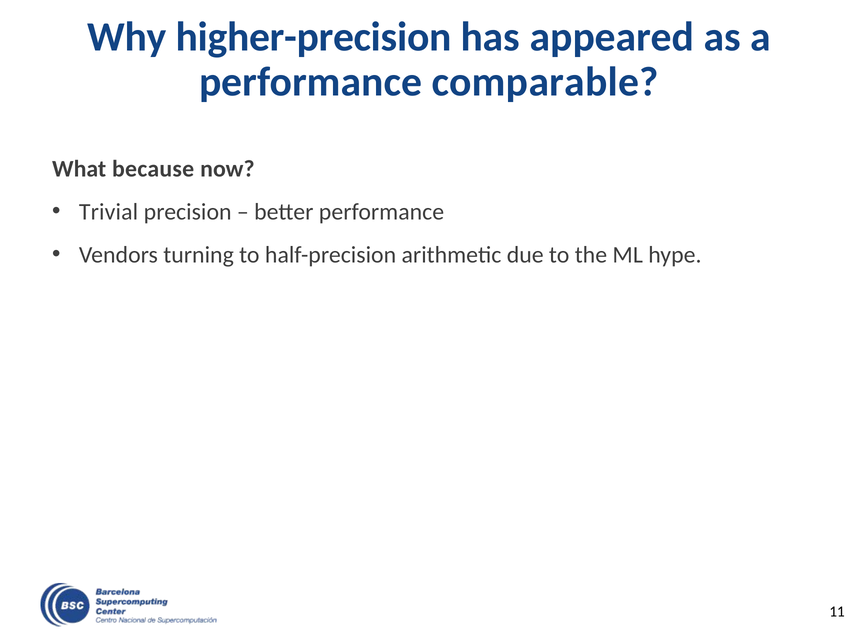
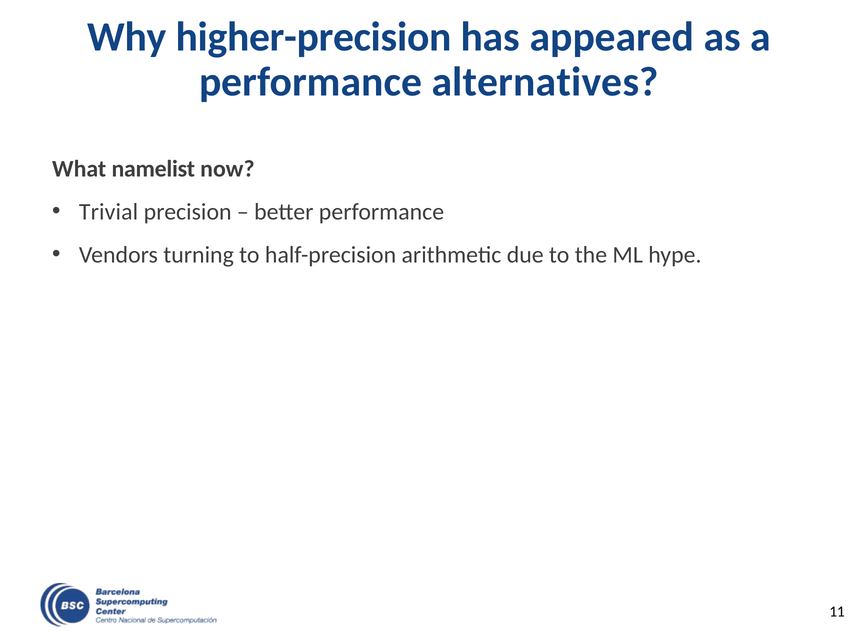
comparable: comparable -> alternatives (545, 82)
because: because -> namelist (153, 169)
